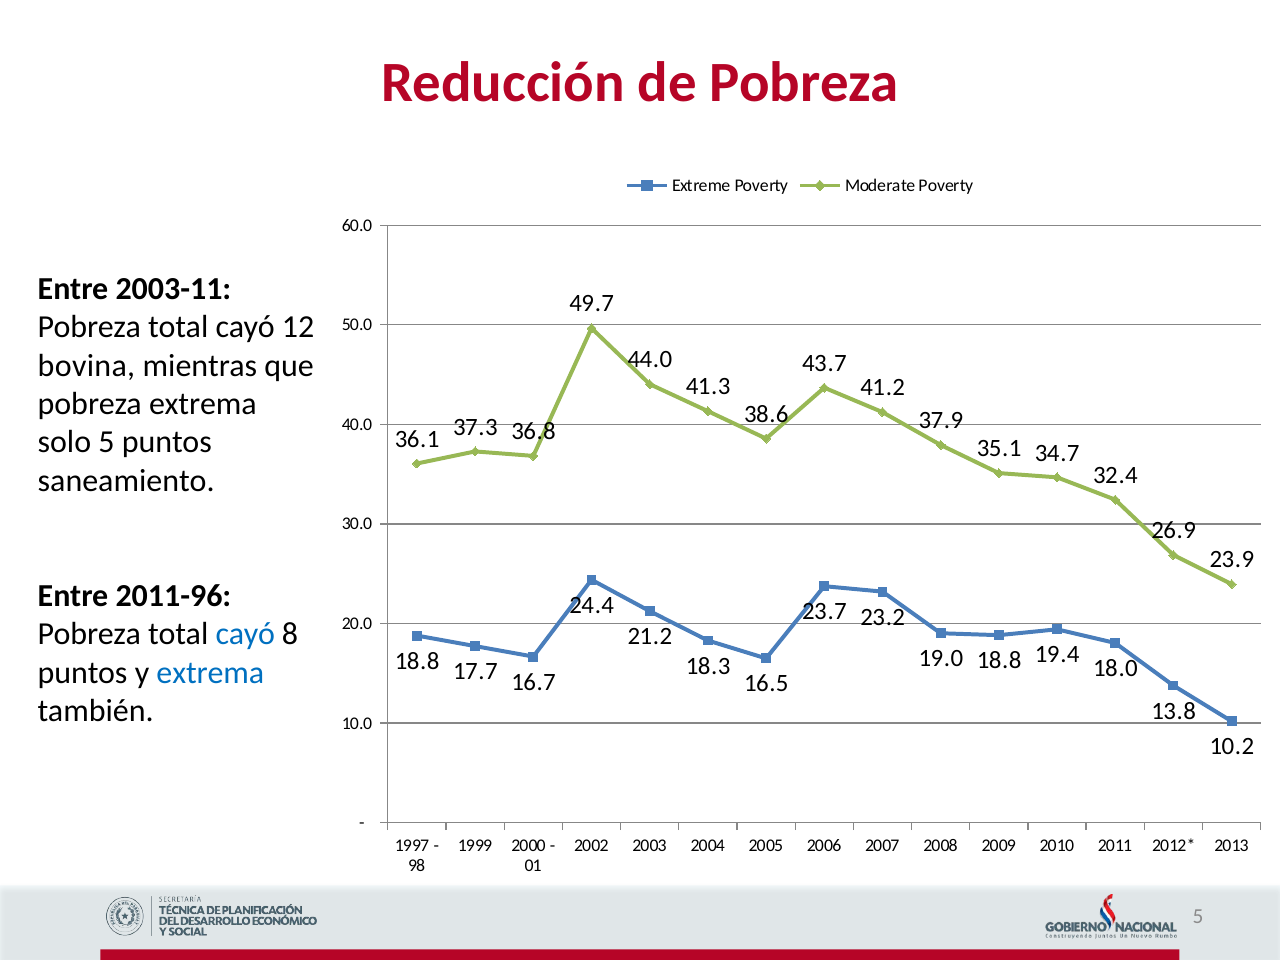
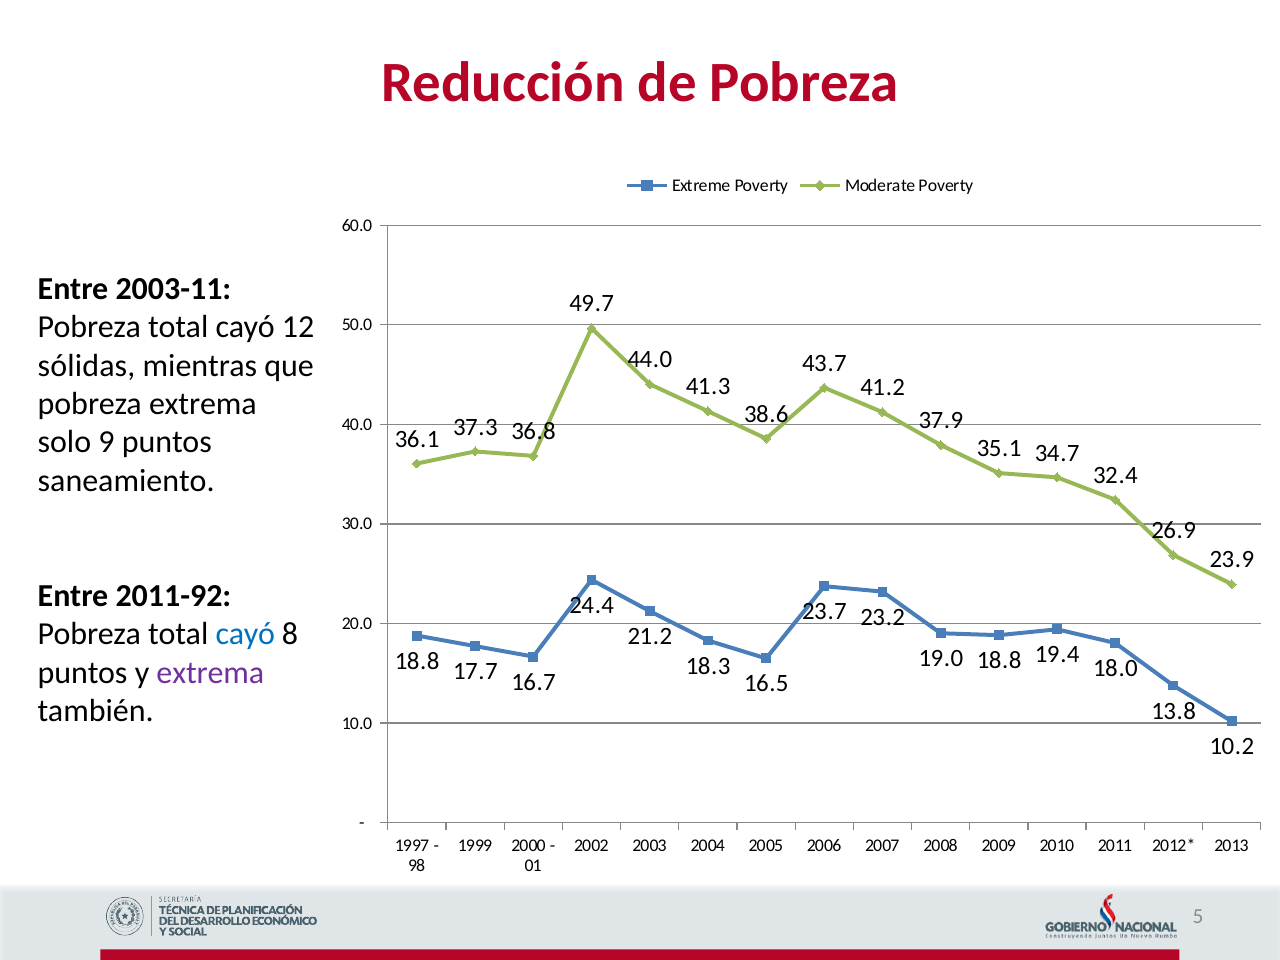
bovina: bovina -> sólidas (87, 366)
solo 5: 5 -> 9 (107, 442)
2011-96: 2011-96 -> 2011-92 (173, 596)
extrema colour: blue -> purple (210, 673)
